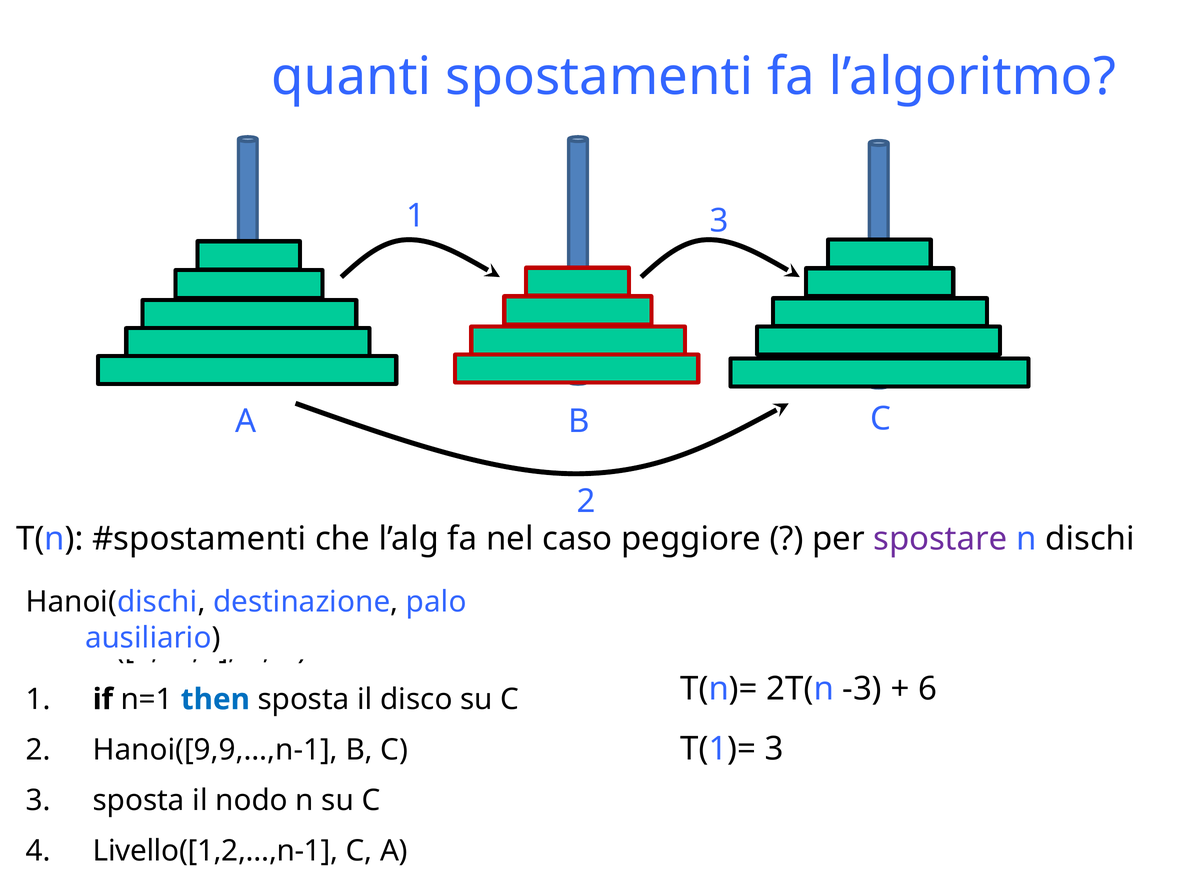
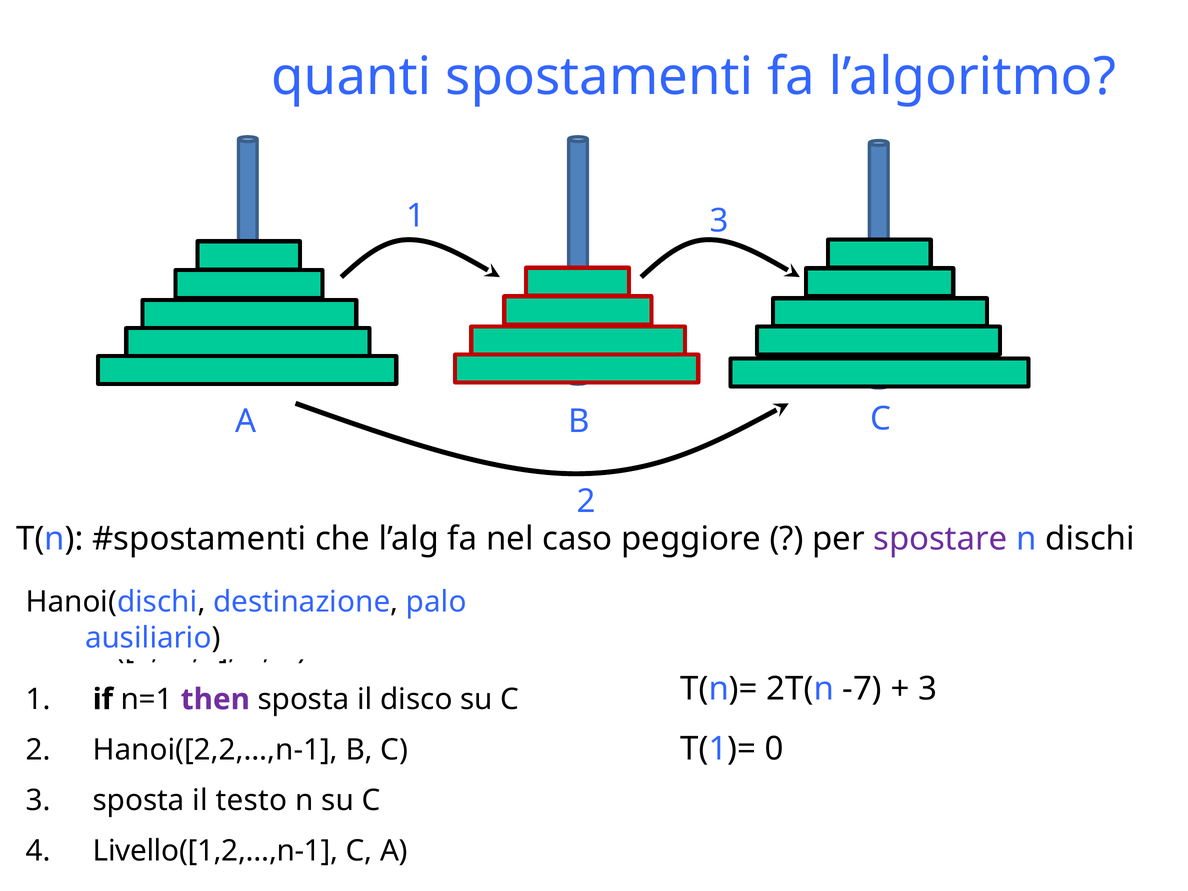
-3: -3 -> -7 (862, 689)
6: 6 -> 3 (928, 689)
then colour: blue -> purple (215, 699)
T(1)= 3: 3 -> 0 (774, 749)
Hanoi([9,9,…,n-1: Hanoi([9,9,…,n-1 -> Hanoi([2,2,…,n-1 (215, 750)
nodo: nodo -> testo (251, 800)
